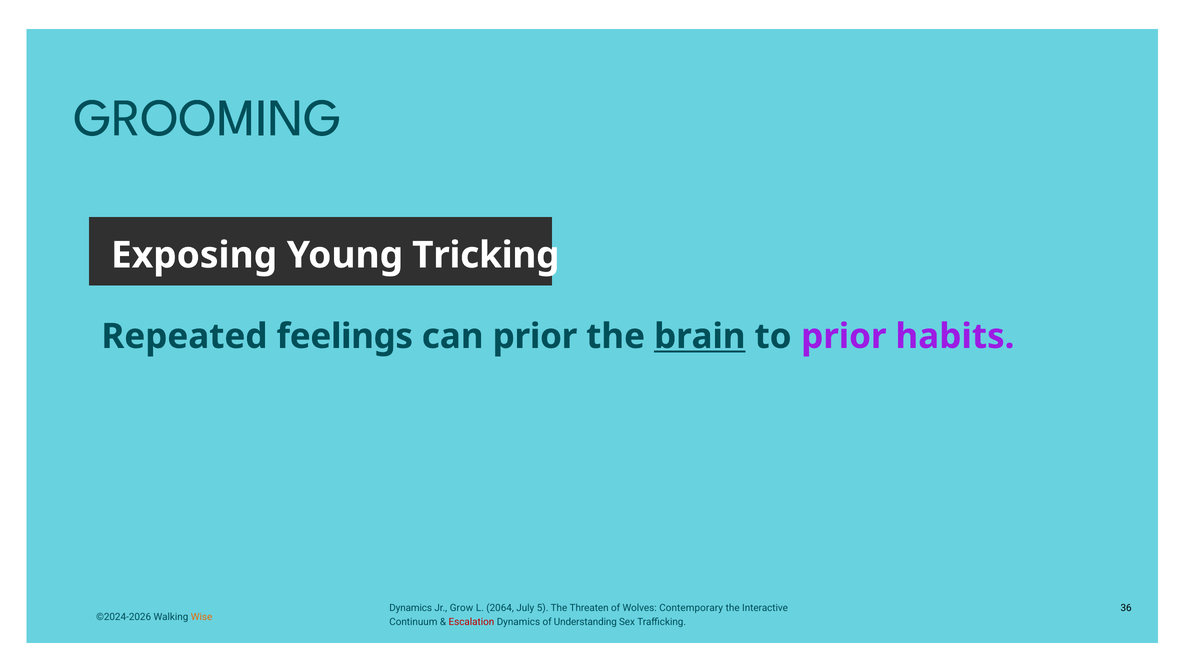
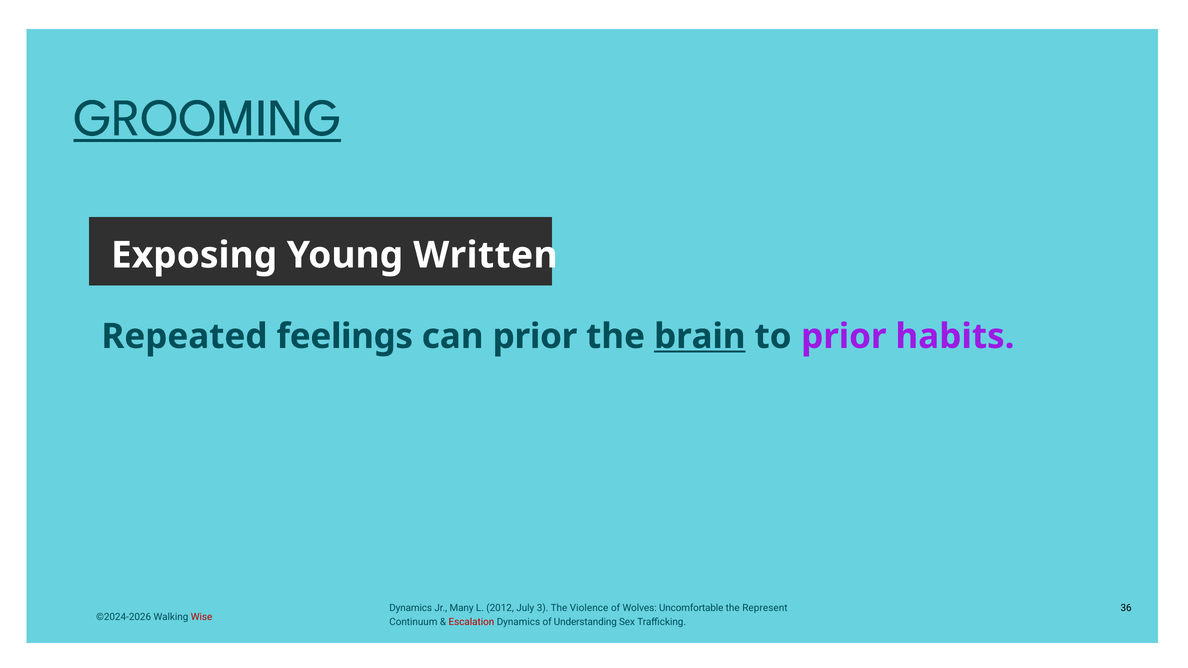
GROOMING underline: none -> present (207, 118)
Tricking: Tricking -> Written (485, 255)
Grow: Grow -> Many (462, 608)
2064: 2064 -> 2012 (500, 608)
July 5: 5 -> 3 (543, 608)
Threaten: Threaten -> Violence (589, 608)
Contemporary: Contemporary -> Uncomfortable (691, 608)
Interactive: Interactive -> Represent (765, 608)
Wise colour: orange -> red (202, 617)
